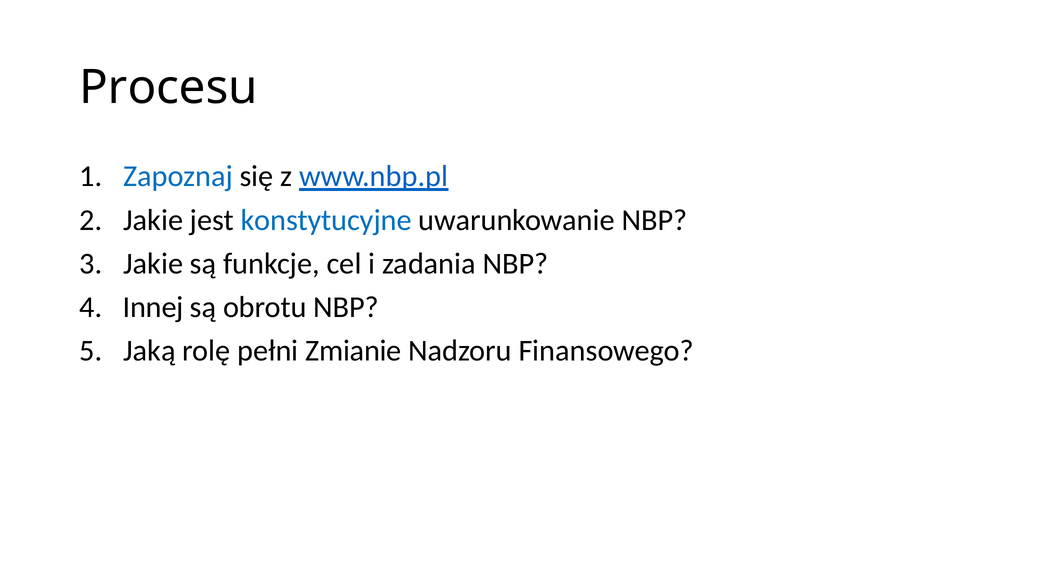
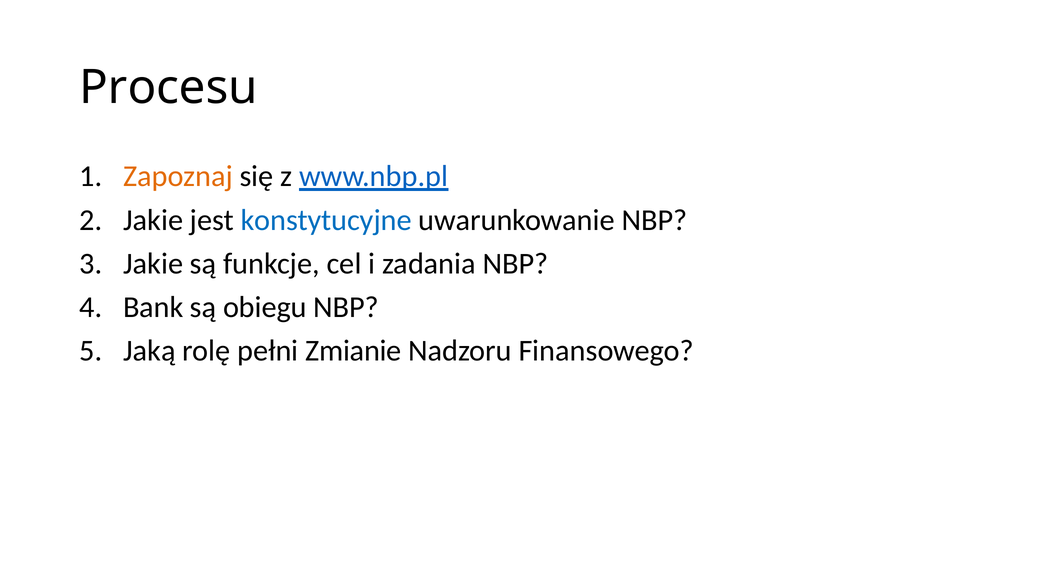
Zapoznaj colour: blue -> orange (178, 176)
Innej: Innej -> Bank (153, 307)
obrotu: obrotu -> obiegu (265, 307)
